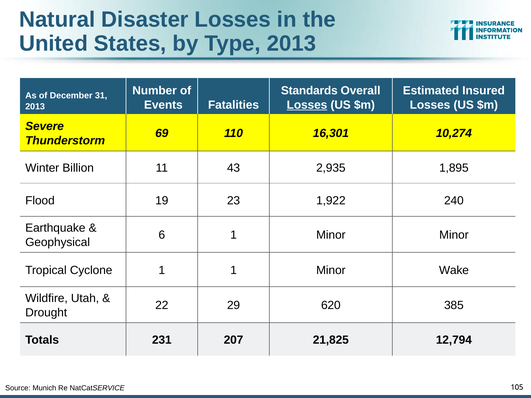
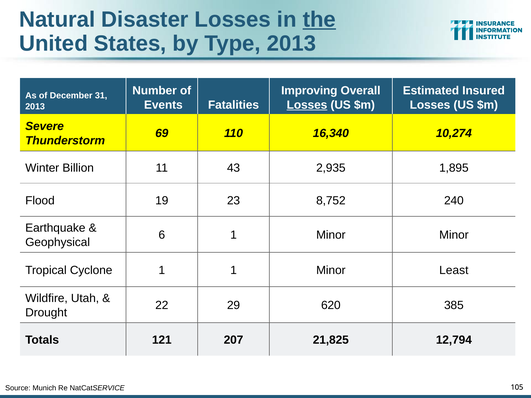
the underline: none -> present (319, 20)
Standards: Standards -> Improving (309, 91)
16,301: 16,301 -> 16,340 (331, 133)
1,922: 1,922 -> 8,752 (331, 201)
Wake: Wake -> Least (454, 270)
231: 231 -> 121 (162, 340)
